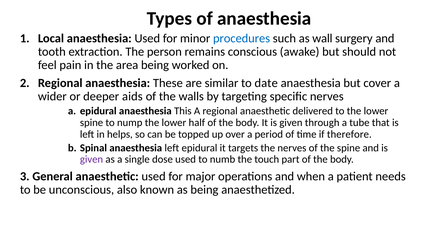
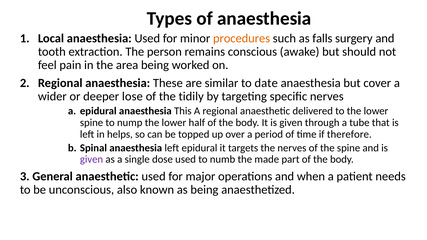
procedures colour: blue -> orange (242, 38)
wall: wall -> falls (322, 38)
aids: aids -> lose (132, 97)
walls: walls -> tidily (191, 97)
touch: touch -> made (267, 160)
